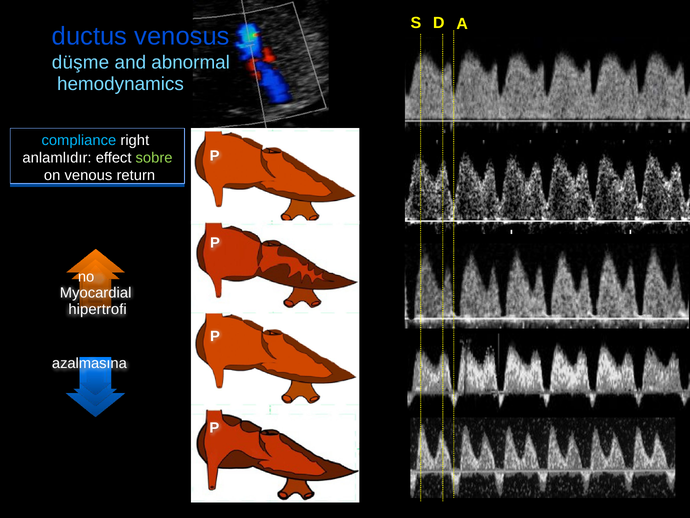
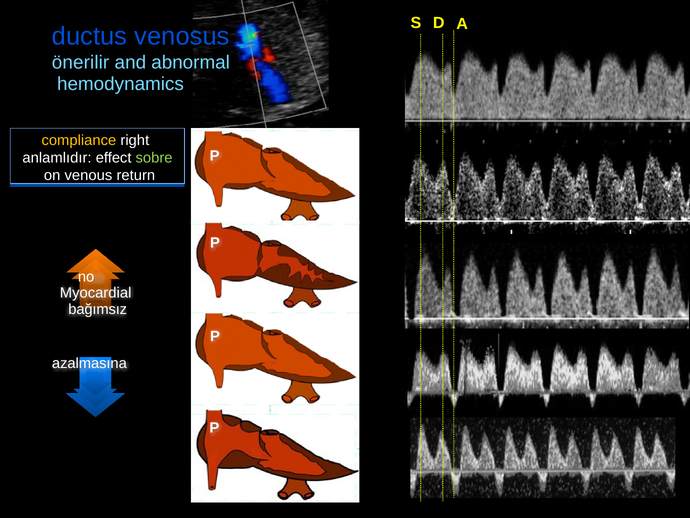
düşme: düşme -> önerilir (81, 62)
compliance colour: light blue -> yellow (79, 140)
hipertrofi: hipertrofi -> bağımsız (98, 309)
